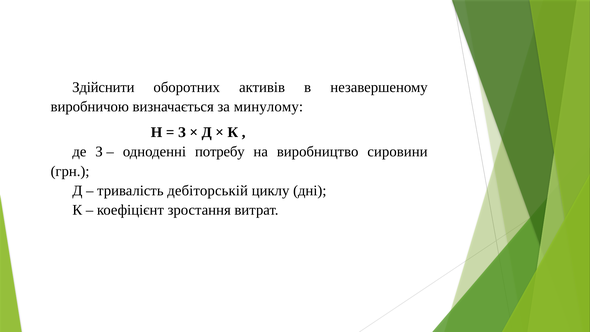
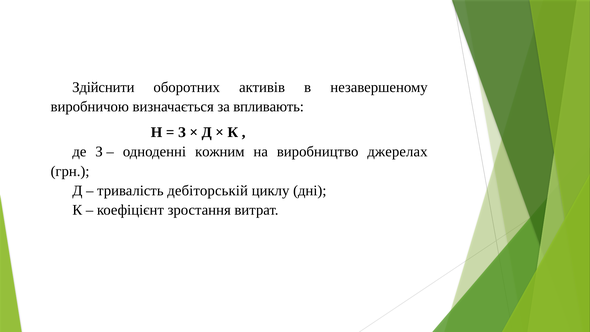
минулому: минулому -> впливають (269, 107)
потребу: потребу -> кожним (220, 152)
сировини: сировини -> джерелах (397, 152)
